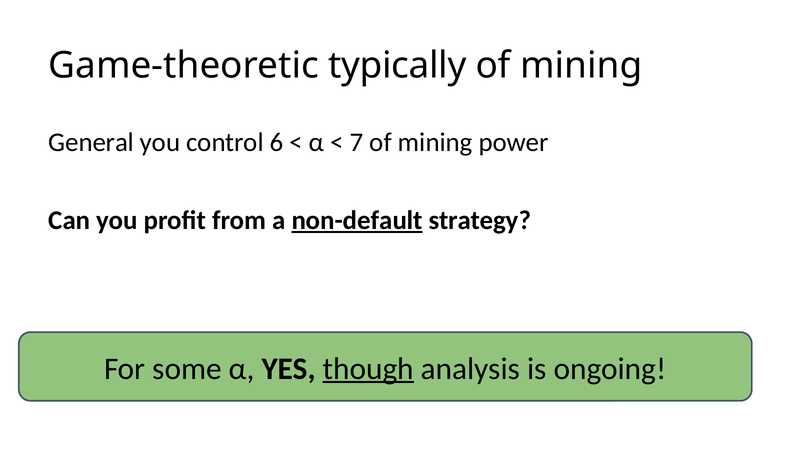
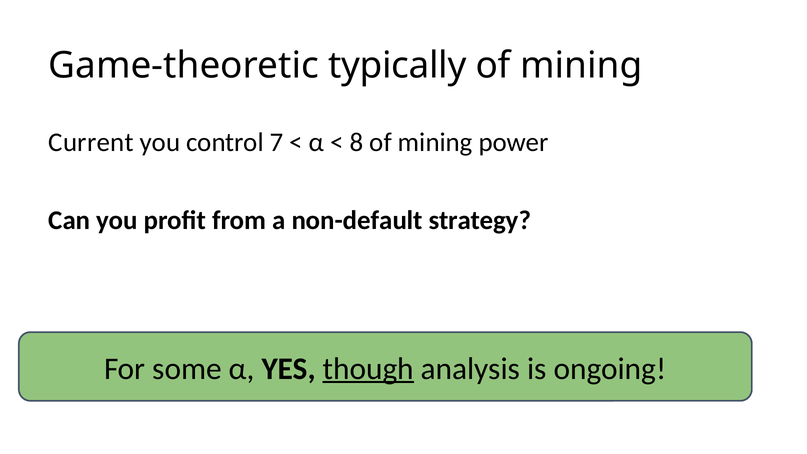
General: General -> Current (91, 142)
6: 6 -> 7 (277, 142)
7: 7 -> 8 (357, 142)
non-default underline: present -> none (357, 220)
